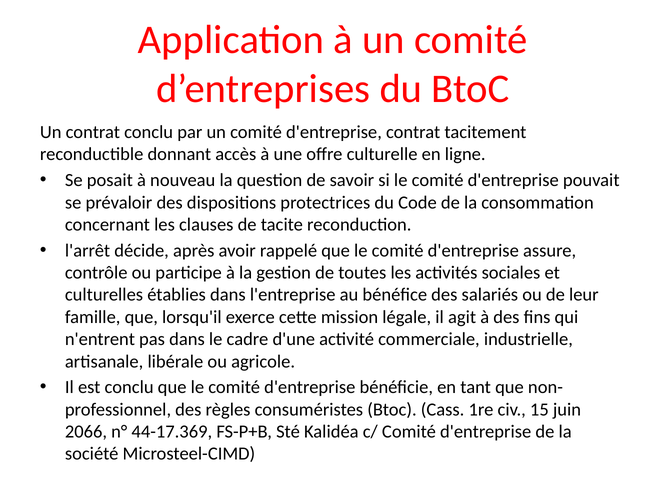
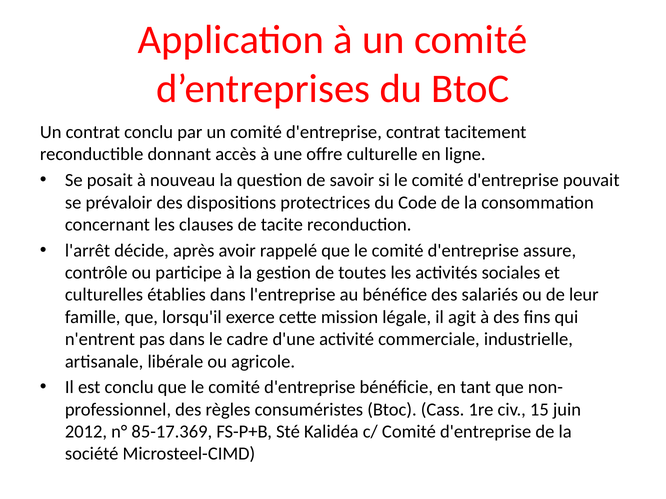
2066: 2066 -> 2012 (86, 432)
44-17.369: 44-17.369 -> 85-17.369 (172, 432)
